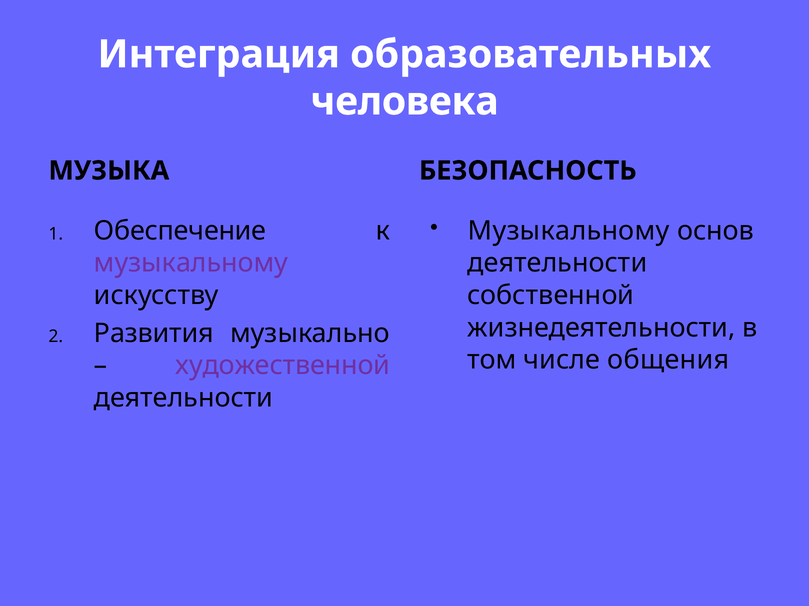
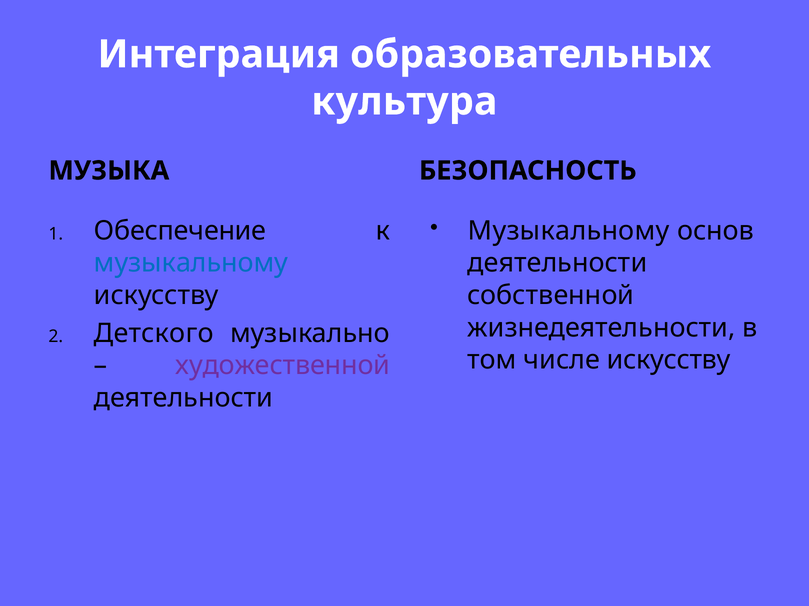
человека: человека -> культура (404, 102)
музыкальному colour: purple -> blue (191, 263)
Развития: Развития -> Детского (154, 334)
числе общения: общения -> искусству (669, 360)
